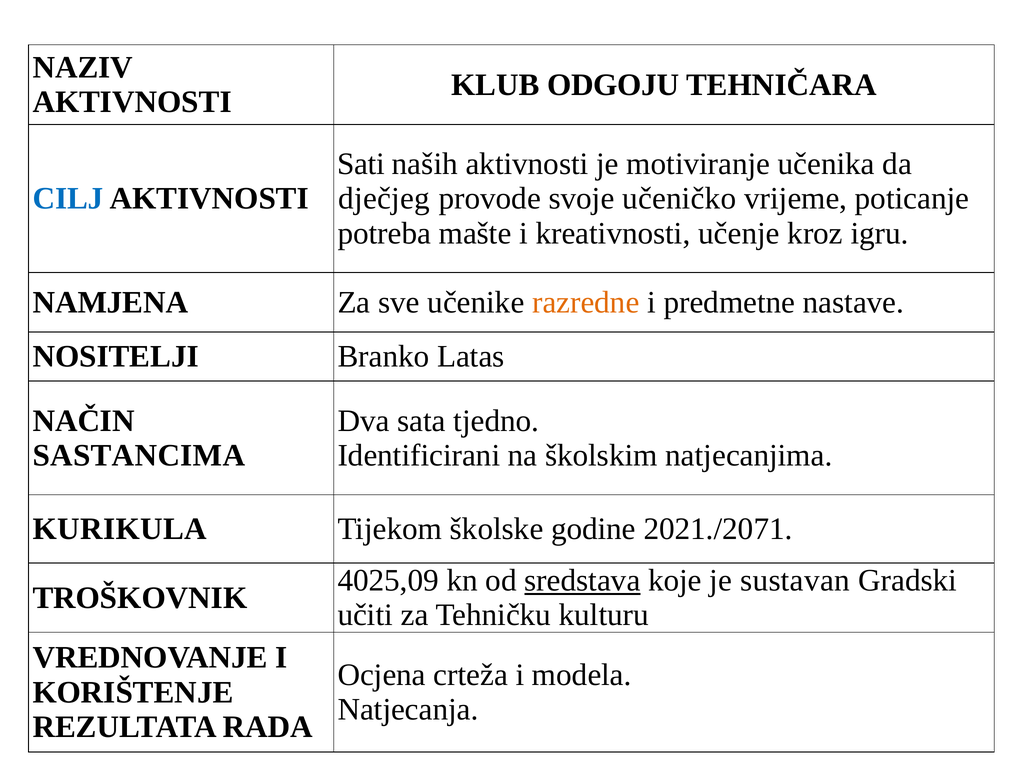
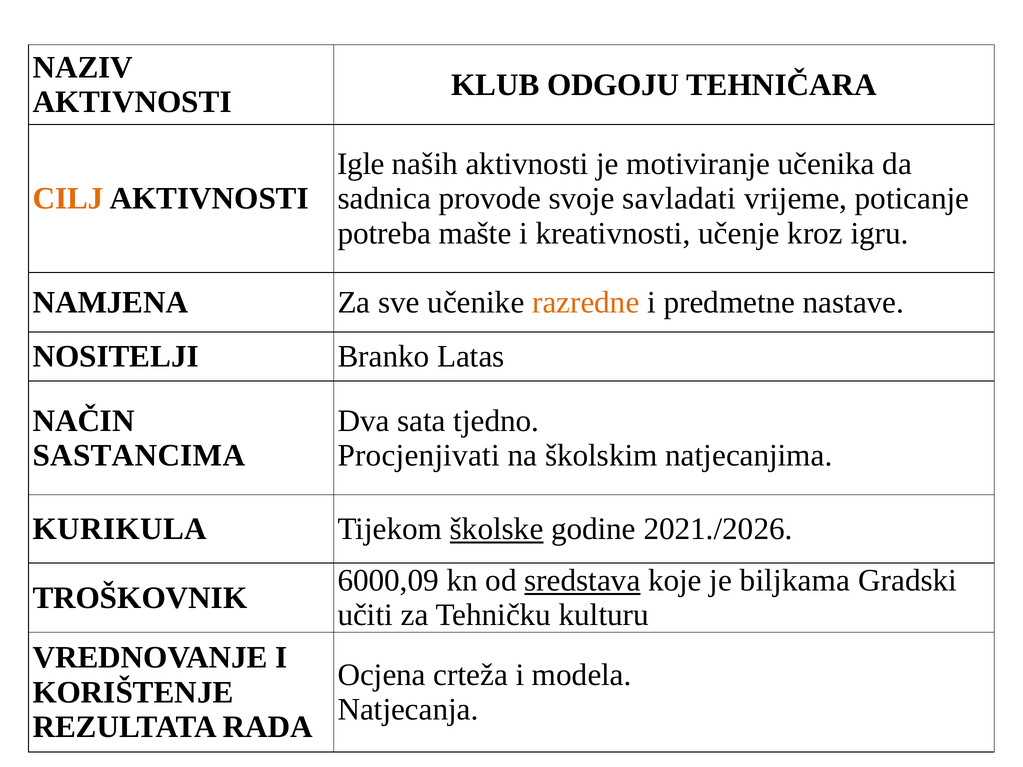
Sati: Sati -> Igle (361, 164)
CILJ colour: blue -> orange (68, 199)
dječjeg: dječjeg -> sadnica (384, 199)
učeničko: učeničko -> savladati (679, 199)
Identificirani: Identificirani -> Procjenjivati (419, 455)
školske underline: none -> present (497, 529)
2021./2071: 2021./2071 -> 2021./2026 (718, 529)
4025,09: 4025,09 -> 6000,09 (388, 581)
sustavan: sustavan -> biljkama (795, 581)
